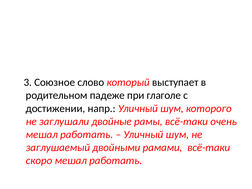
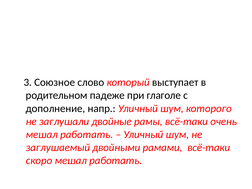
достижении: достижении -> дополнение (55, 108)
